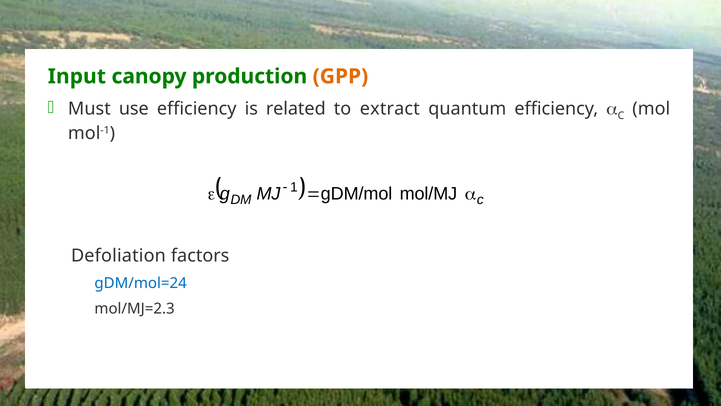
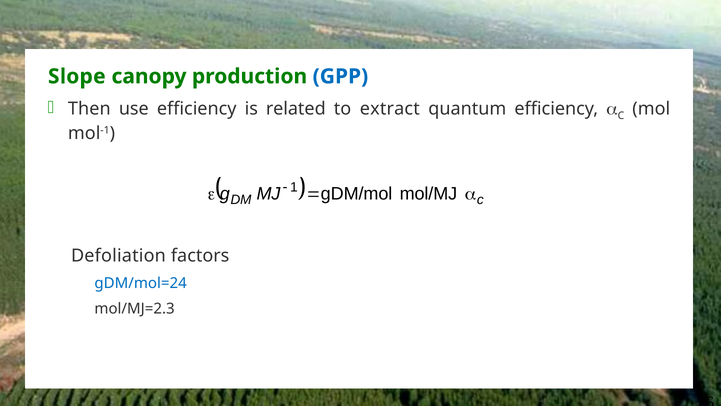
Input: Input -> Slope (77, 76)
GPP colour: orange -> blue (340, 76)
Must: Must -> Then (89, 109)
